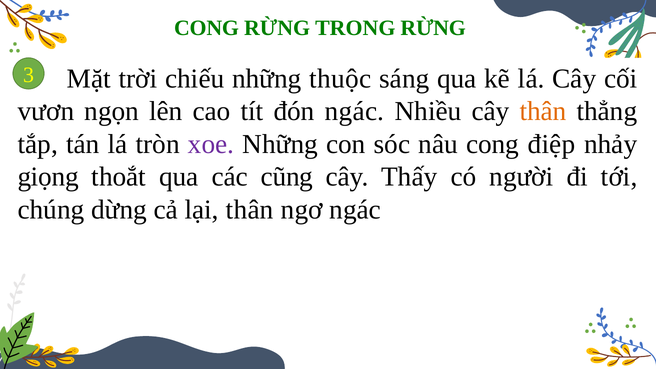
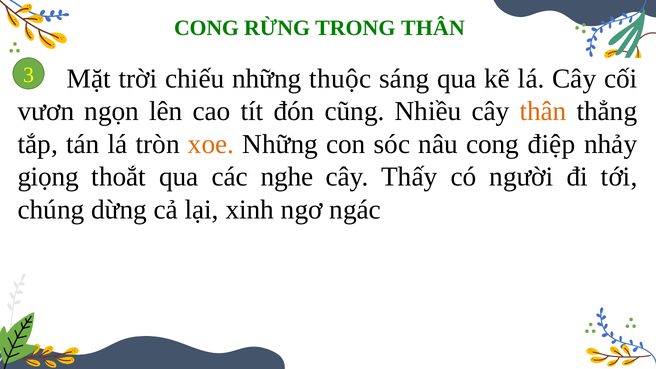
TRONG RỪNG: RỪNG -> THÂN (433, 28)
đón ngác: ngác -> cũng (355, 111)
xoe colour: purple -> orange (211, 144)
cũng: cũng -> nghe (287, 177)
lại thân: thân -> xinh (250, 210)
